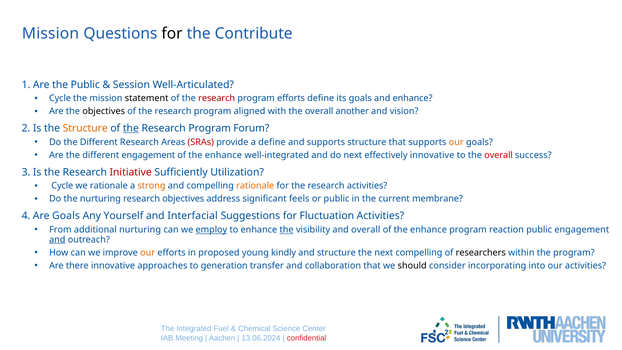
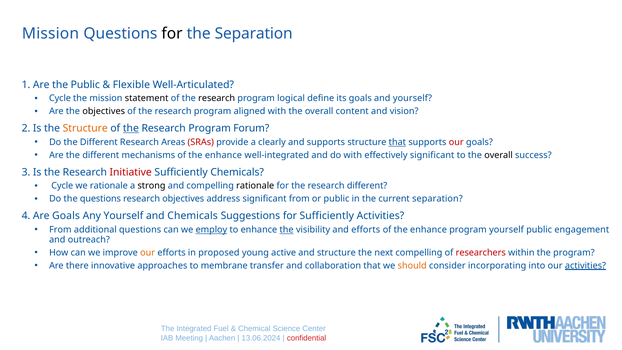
the Contribute: Contribute -> Separation (254, 33)
Session: Session -> Flexible (131, 85)
research colour: red -> black (217, 98)
program efforts: efforts -> logical (291, 98)
and enhance: enhance -> yourself (412, 98)
another: another -> content (352, 111)
a define: define -> clearly (272, 142)
that underline: none -> present (397, 142)
our colour: orange -> red (456, 142)
different engagement: engagement -> mechanisms (148, 155)
do next: next -> with (353, 155)
effectively innovative: innovative -> significant (432, 155)
overall colour: red -> black (499, 155)
Sufficiently Utilization: Utilization -> Chemicals (237, 172)
strong colour: orange -> black (152, 186)
rationale colour: orange -> black (255, 186)
research activities: activities -> different (367, 186)
the nurturing: nurturing -> questions (100, 199)
significant feels: feels -> from (299, 199)
current membrane: membrane -> separation (437, 199)
and Interfacial: Interfacial -> Chemicals (193, 216)
for Fluctuation: Fluctuation -> Sufficiently (327, 216)
additional nurturing: nurturing -> questions (140, 230)
and overall: overall -> efforts (366, 230)
program reaction: reaction -> yourself (506, 230)
and underline: present -> none (57, 239)
kindly: kindly -> active (284, 252)
researchers colour: black -> red (481, 252)
generation: generation -> membrane (224, 265)
should colour: black -> orange (412, 265)
activities underline: none -> present (585, 265)
